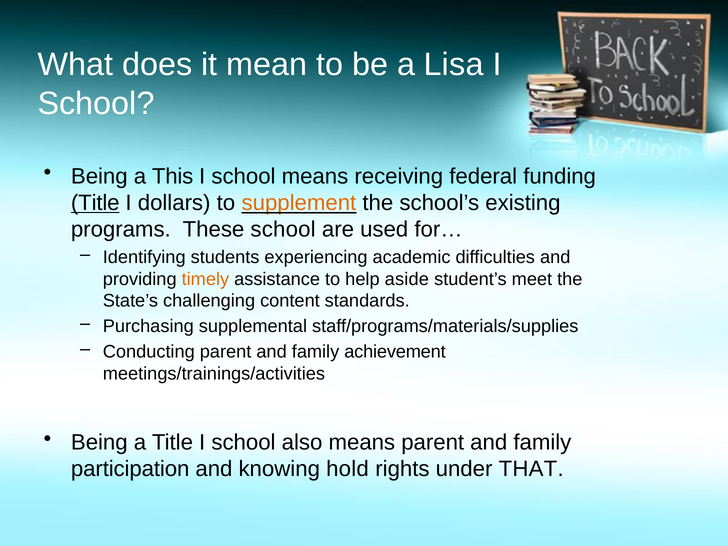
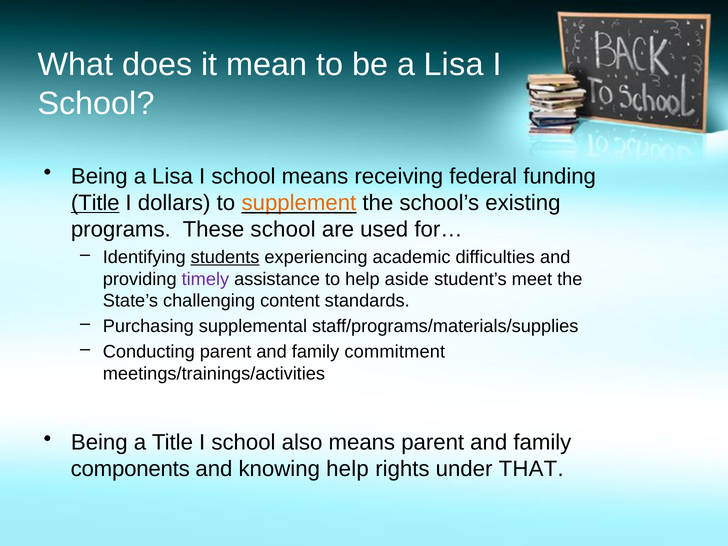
Being a This: This -> Lisa (172, 176)
students underline: none -> present (225, 257)
timely colour: orange -> purple (205, 279)
achievement: achievement -> commitment (395, 352)
participation: participation -> components (130, 469)
knowing hold: hold -> help (347, 469)
